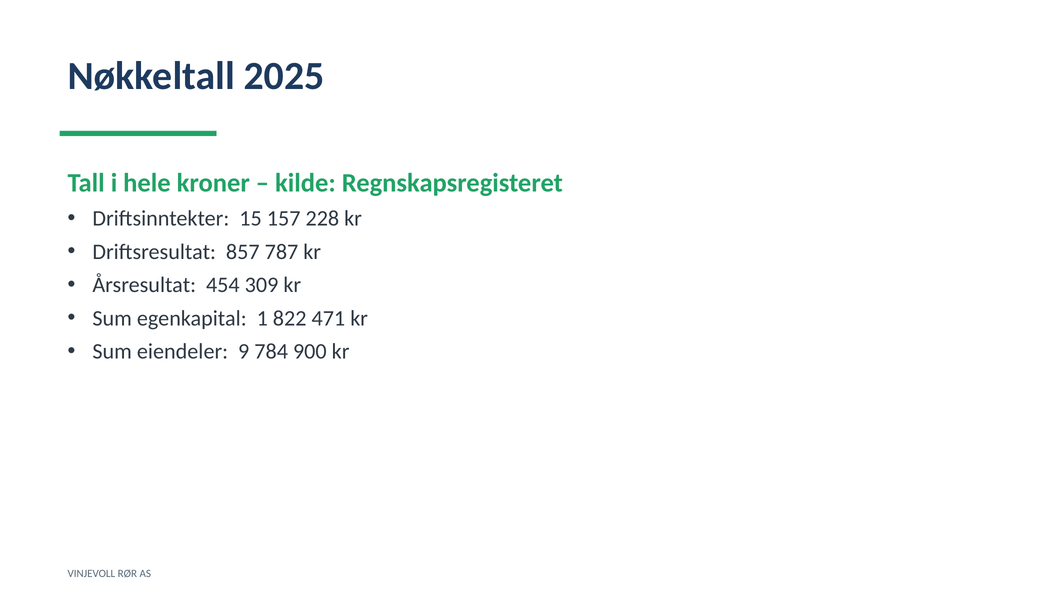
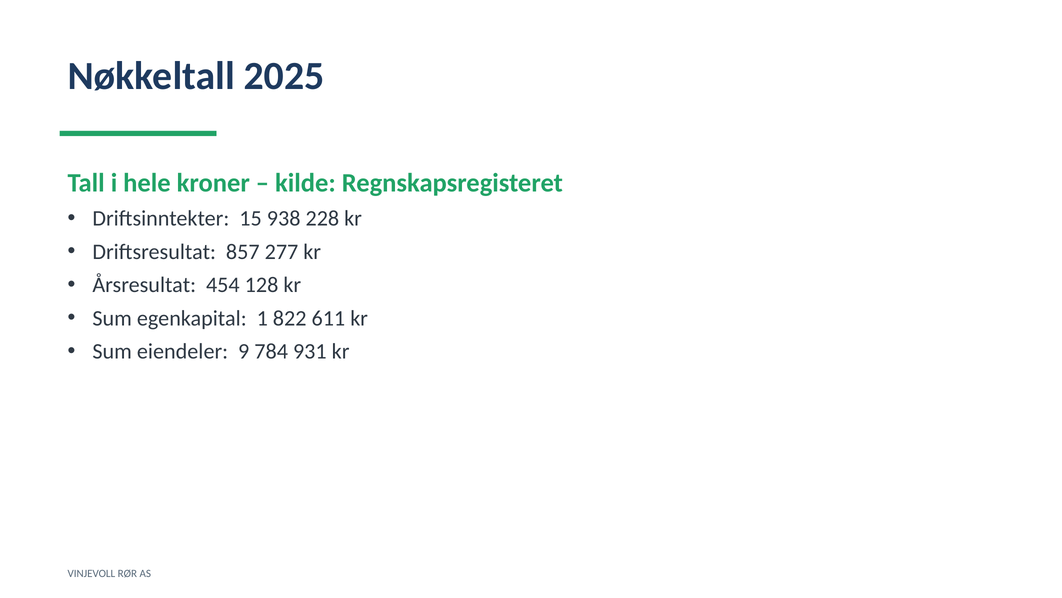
157: 157 -> 938 (284, 218)
787: 787 -> 277 (281, 252)
309: 309 -> 128 (262, 285)
471: 471 -> 611 (328, 318)
900: 900 -> 931 (310, 351)
